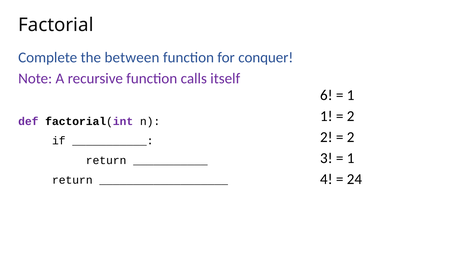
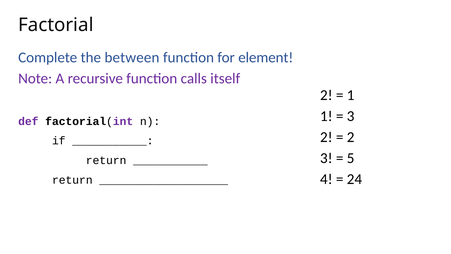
conquer: conquer -> element (266, 57)
6: 6 -> 2 (326, 95)
2: 2 -> 3 (351, 116)
1: 1 -> 5 (351, 158)
